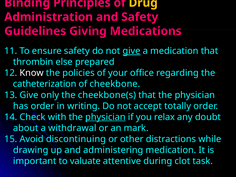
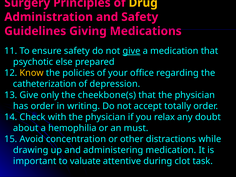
Binding: Binding -> Surgery (27, 3)
thrombin: thrombin -> psychotic (33, 62)
Know colour: white -> yellow (32, 73)
cheekbone: cheekbone -> depression (115, 84)
physician underline: present -> none (105, 117)
withdrawal: withdrawal -> hemophilia (72, 128)
mark: mark -> must (136, 128)
discontinuing: discontinuing -> concentration (76, 139)
